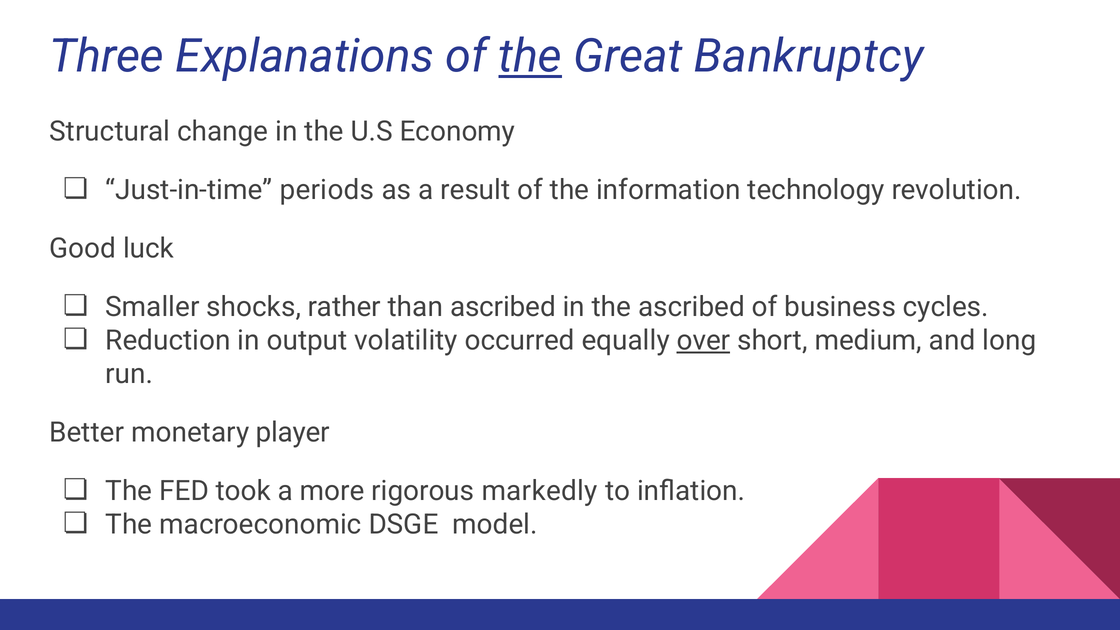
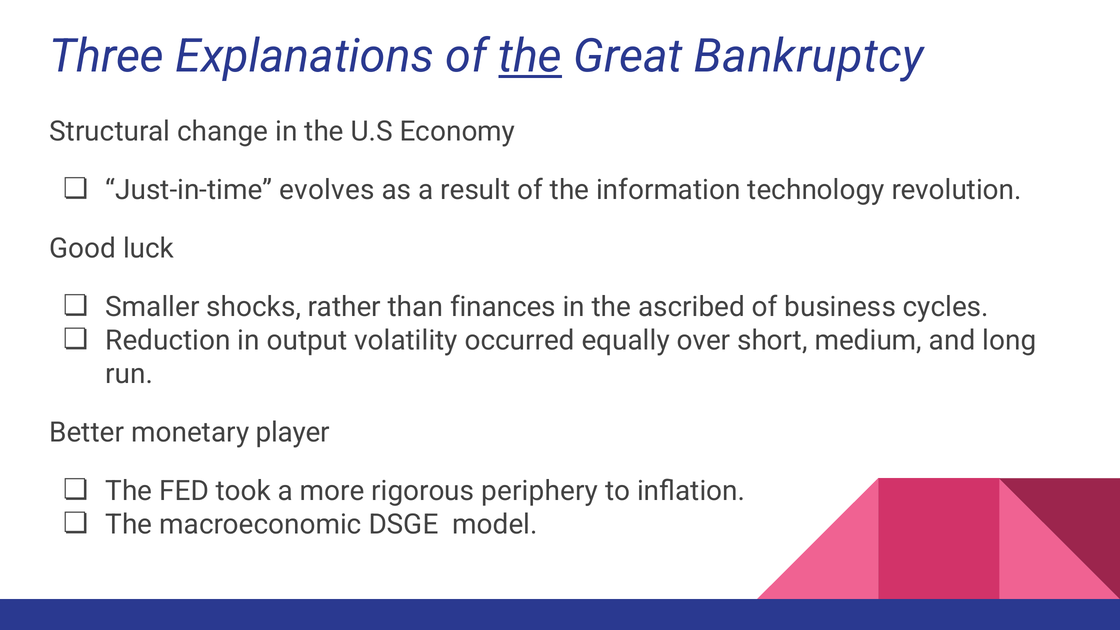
periods: periods -> evolves (327, 190)
than ascribed: ascribed -> finances (503, 307)
over underline: present -> none (703, 341)
markedly: markedly -> periphery (540, 491)
